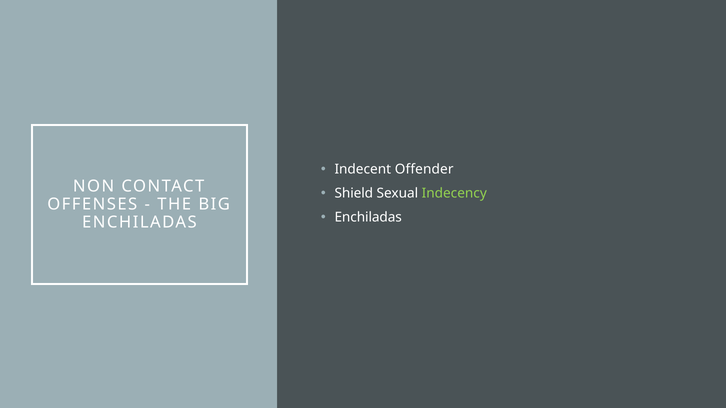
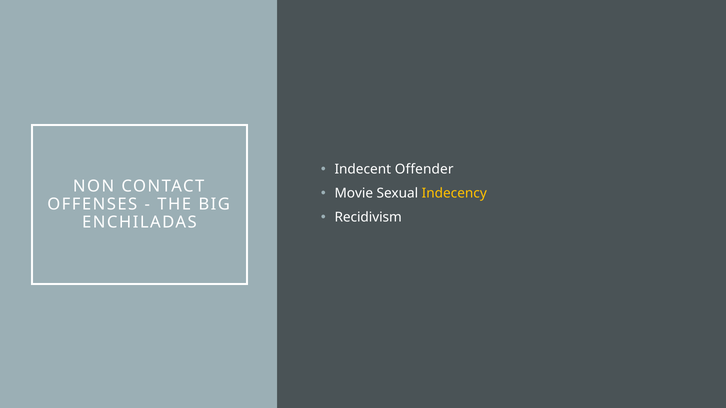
Shield: Shield -> Movie (354, 194)
Indecency colour: light green -> yellow (454, 194)
Enchiladas: Enchiladas -> Recidivism (368, 217)
